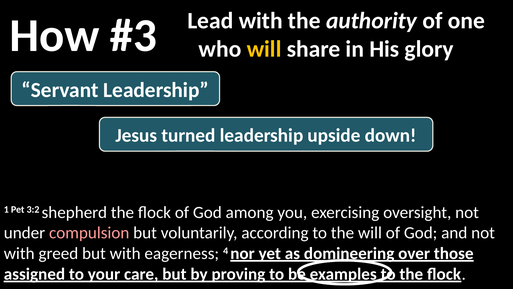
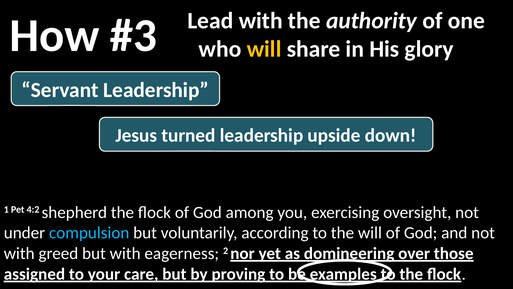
3:2: 3:2 -> 4:2 (33, 209)
compulsion colour: pink -> light blue (89, 233)
4: 4 -> 2 (226, 250)
